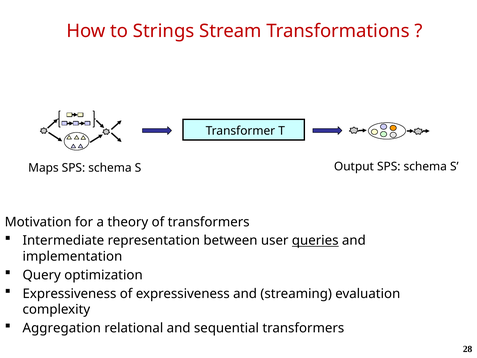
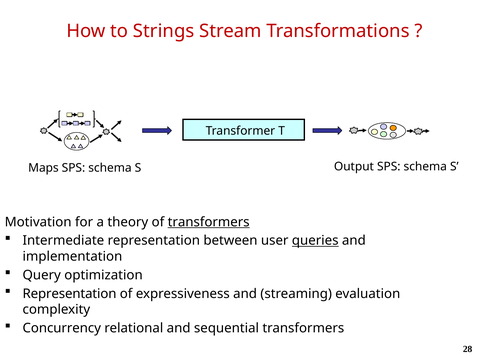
transformers underline: none -> present (209, 222)
Expressiveness: Expressiveness -> Representation (70, 293)
Aggregation: Aggregation -> Concurrency (62, 328)
